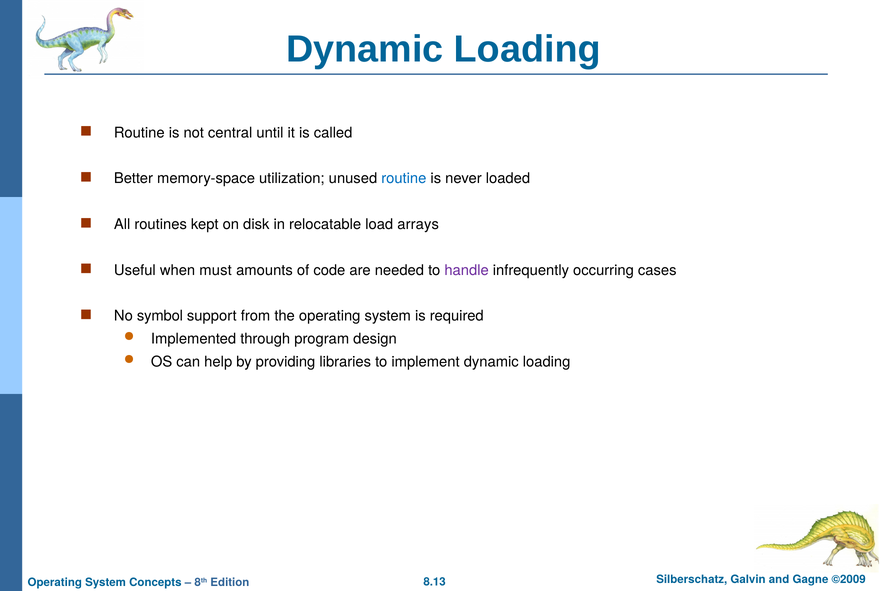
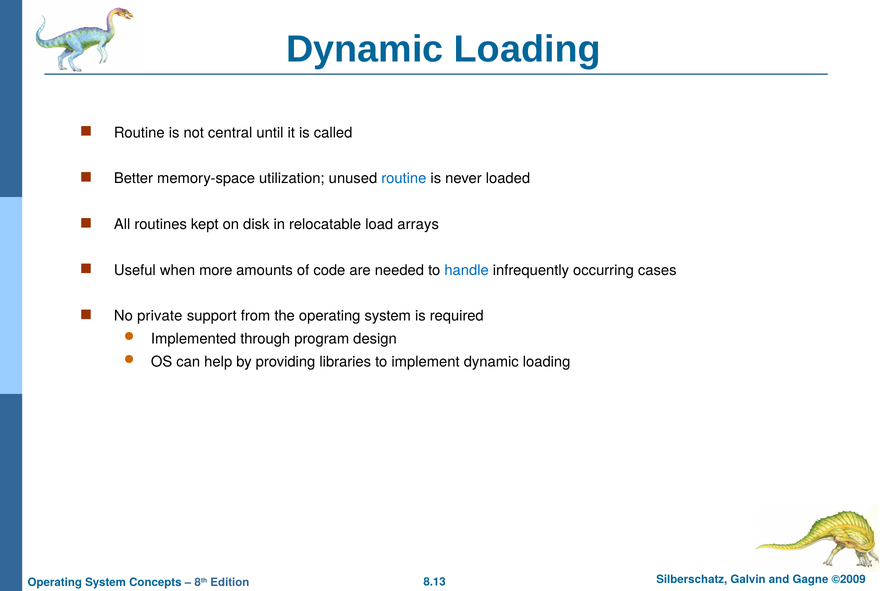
must: must -> more (216, 270)
handle colour: purple -> blue (467, 270)
symbol: symbol -> private (160, 316)
